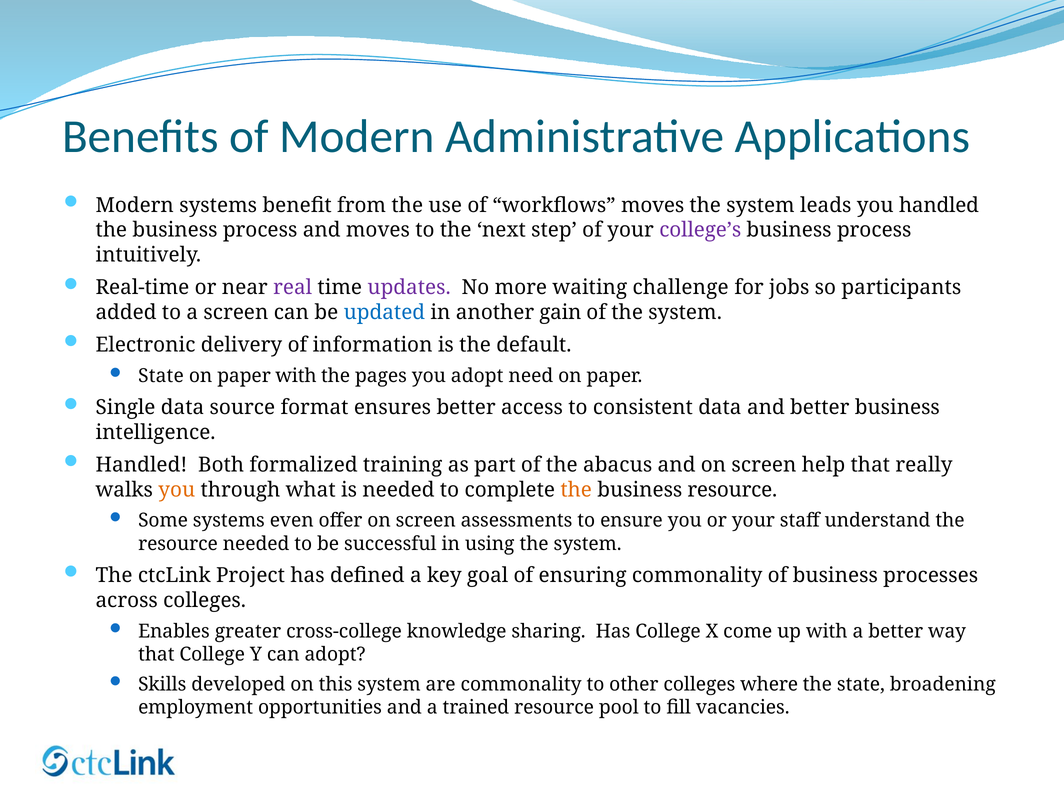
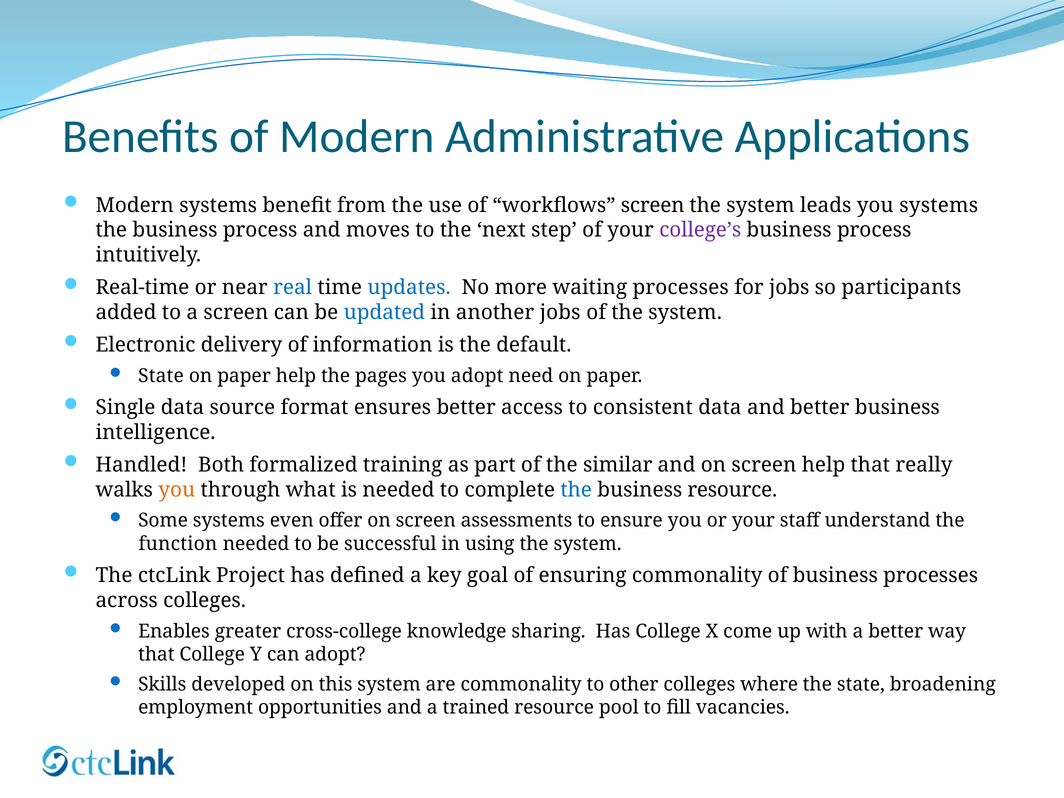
workflows moves: moves -> screen (653, 205)
you handled: handled -> systems (939, 205)
real colour: purple -> blue (293, 287)
updates colour: purple -> blue (409, 287)
waiting challenge: challenge -> processes (681, 287)
another gain: gain -> jobs (560, 312)
paper with: with -> help (296, 376)
abacus: abacus -> similar (618, 465)
the colour: orange -> blue (576, 490)
resource: resource -> function (178, 544)
